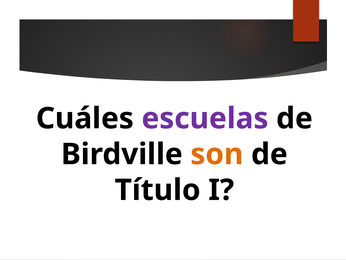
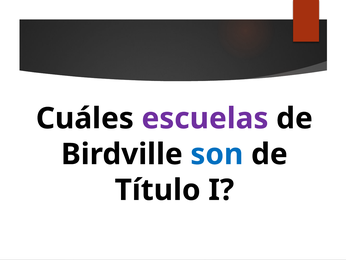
son colour: orange -> blue (217, 154)
